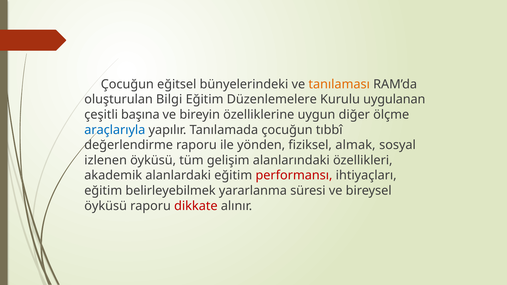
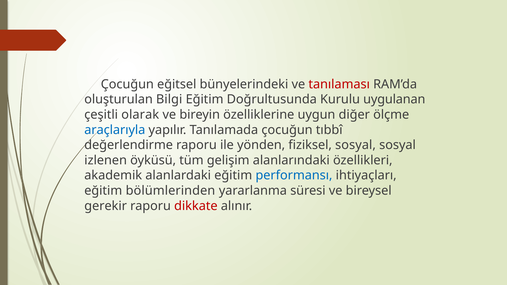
tanılaması colour: orange -> red (339, 84)
Düzenlemelere: Düzenlemelere -> Doğrultusunda (272, 100)
başına: başına -> olarak (140, 115)
fiziksel almak: almak -> sosyal (355, 145)
performansı colour: red -> blue (294, 176)
belirleyebilmek: belirleyebilmek -> bölümlerinden (170, 191)
öyküsü: öyküsü -> gerekir (106, 206)
